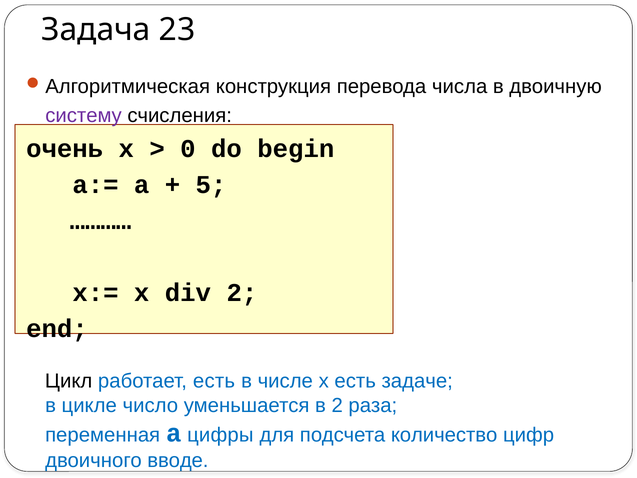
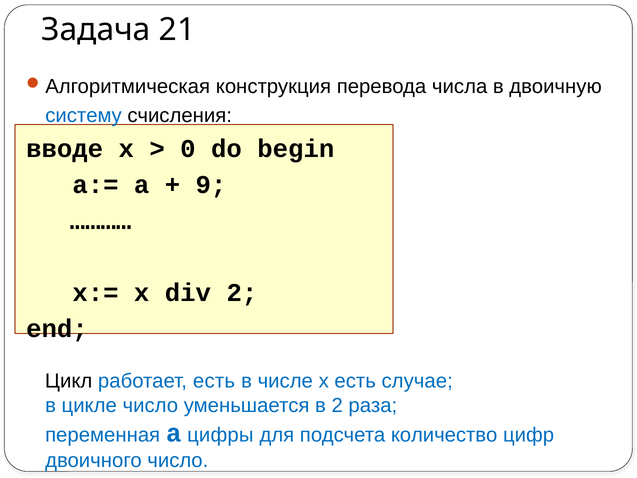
23: 23 -> 21 (177, 30)
систему colour: purple -> blue (84, 116)
очень: очень -> вводе (65, 149)
5: 5 -> 9 (211, 185)
задаче: задаче -> случае (417, 381)
двоичного вводе: вводе -> число (178, 460)
